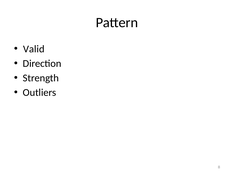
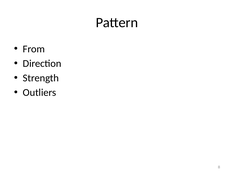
Valid: Valid -> From (34, 49)
